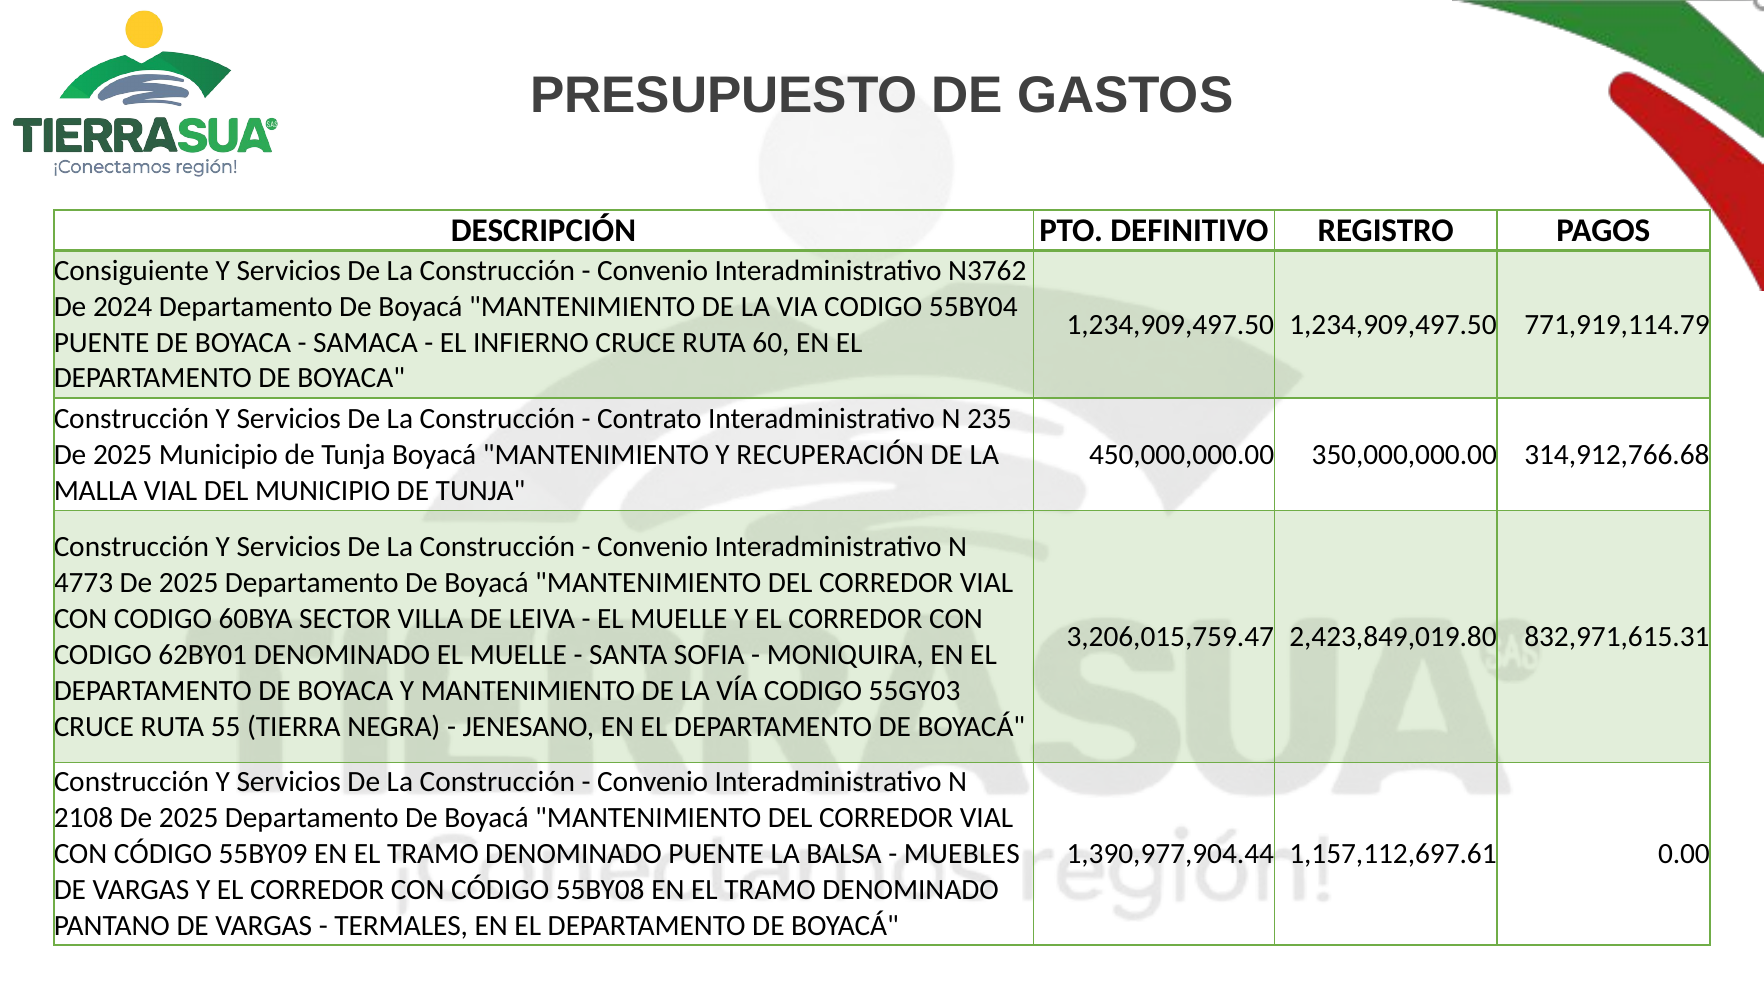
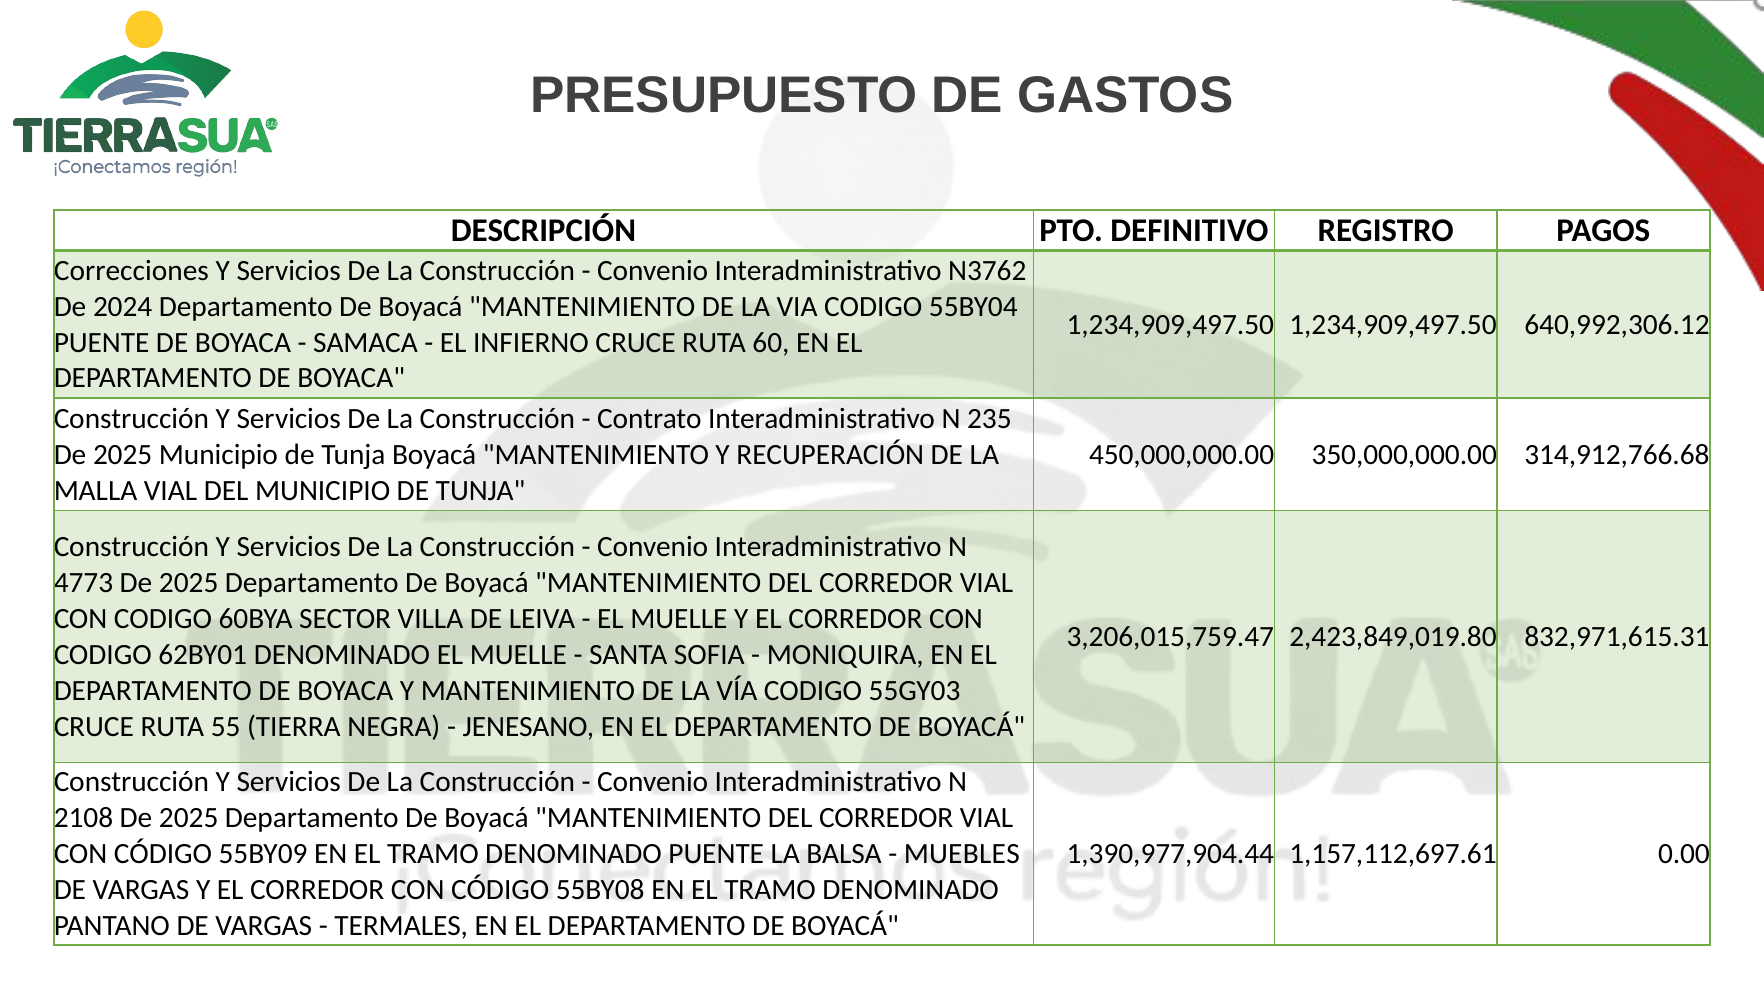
Consiguiente: Consiguiente -> Correcciones (131, 271)
771,919,114.79: 771,919,114.79 -> 640,992,306.12 (1617, 324)
